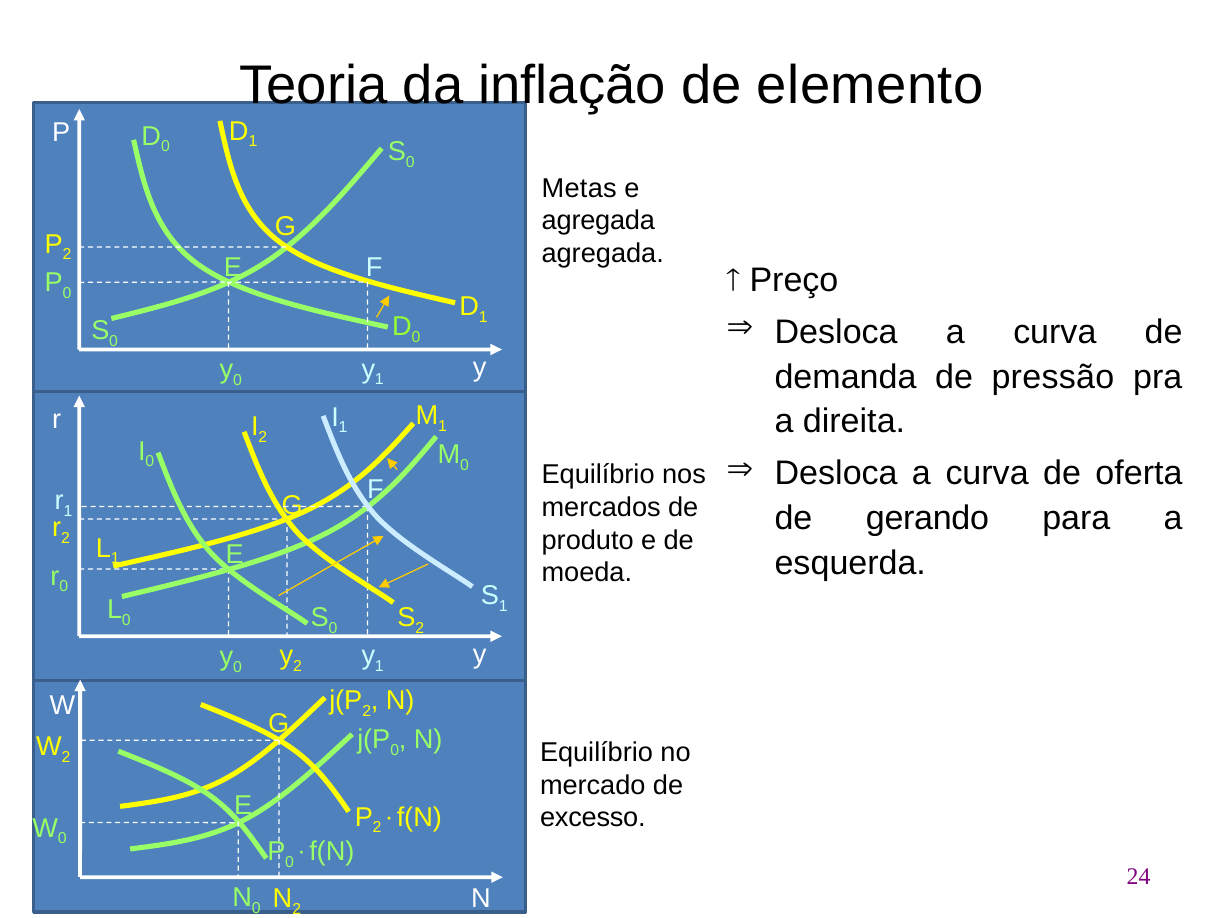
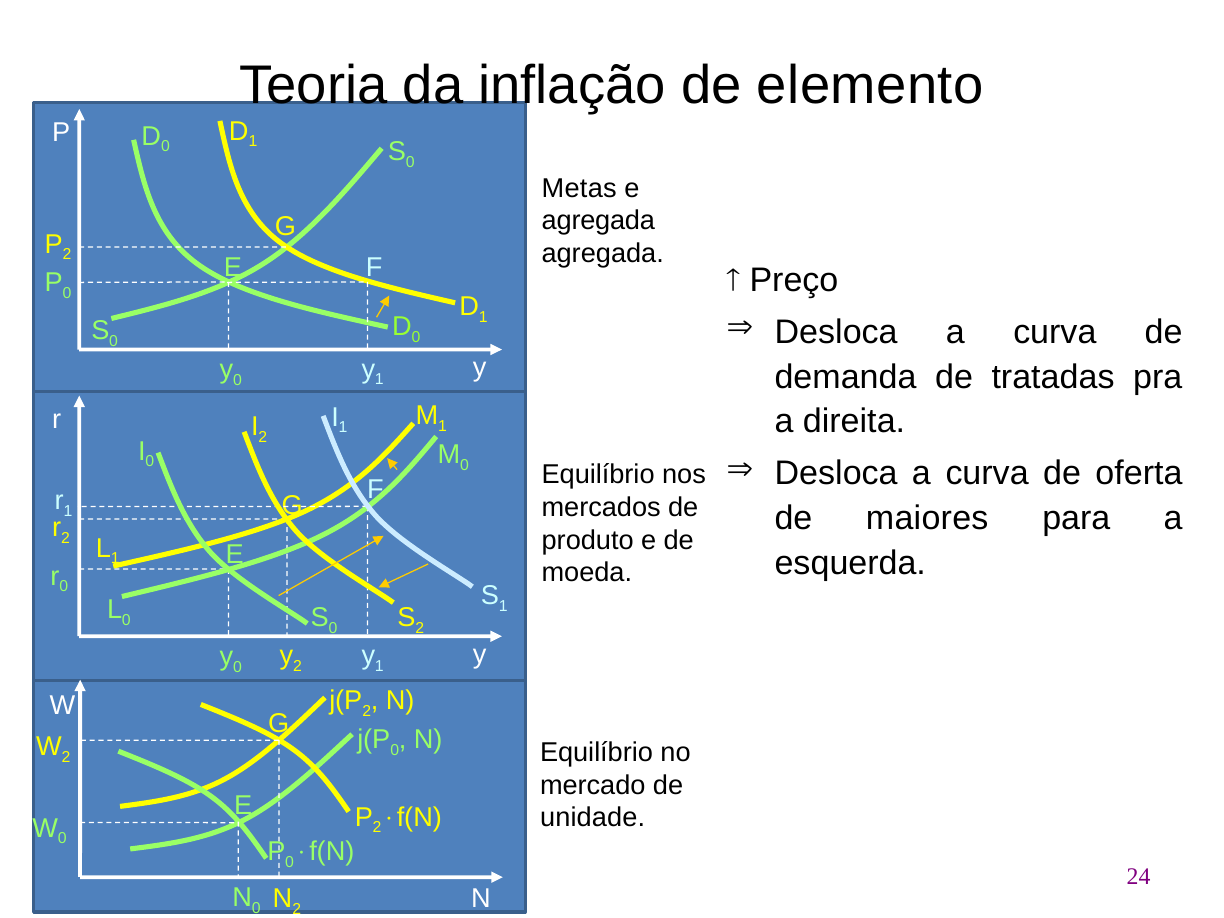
pressão: pressão -> tratadas (1053, 377)
gerando: gerando -> maiores (927, 518)
excesso: excesso -> unidade (593, 818)
